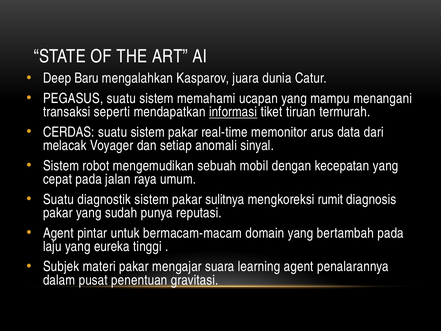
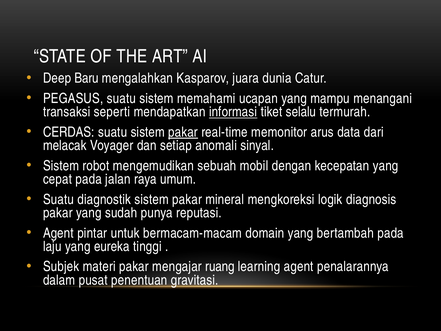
tiruan: tiruan -> selalu (301, 112)
pakar underline: none -> present (183, 132)
sulitnya: sulitnya -> mineral (225, 199)
rumit: rumit -> logik (330, 199)
suara: suara -> ruang (220, 266)
